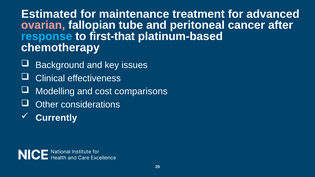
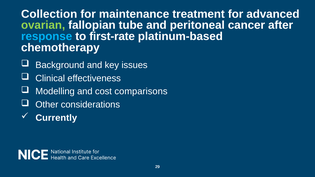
Estimated: Estimated -> Collection (49, 14)
ovarian colour: pink -> light green (43, 25)
first-that: first-that -> first-rate (112, 36)
